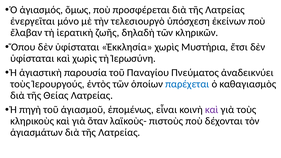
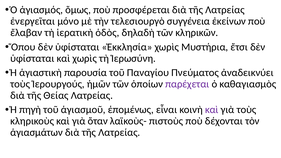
ὑπόσχεση: ὑπόσχεση -> συγγένεια (188, 21)
ζωῆς: ζωῆς -> ὁδὸς (107, 33)
ἐντὸς: ἐντὸς -> ἡμῶν (99, 84)
παρέχεται colour: blue -> purple (187, 84)
